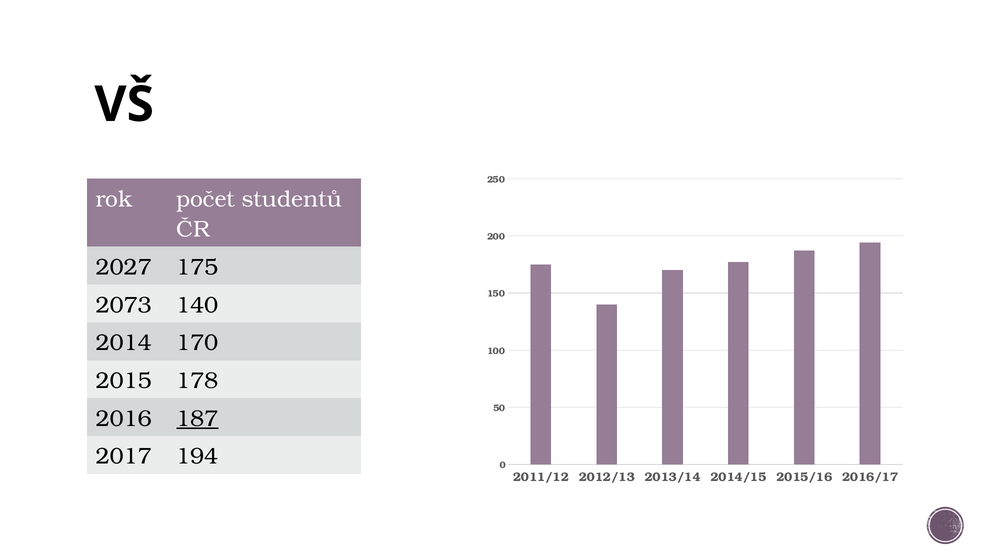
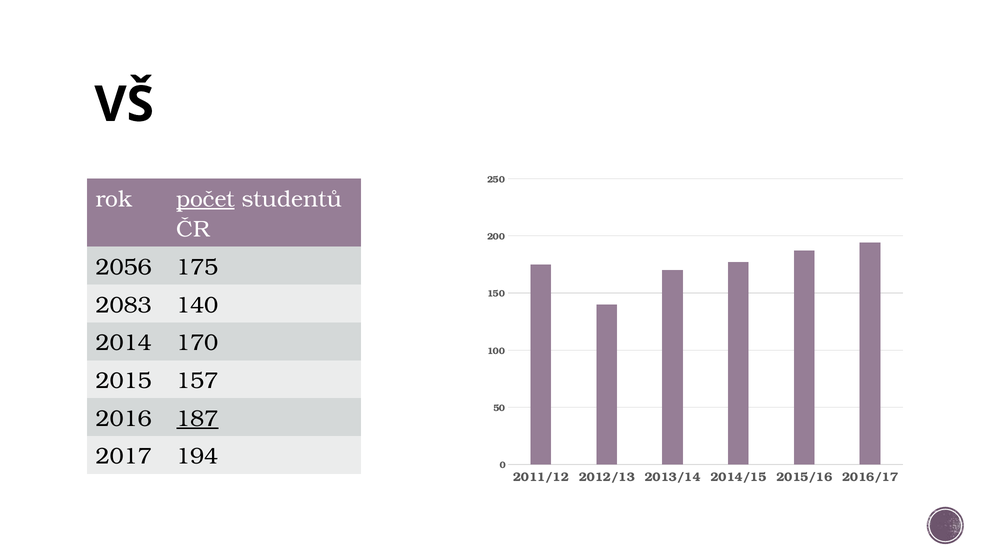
počet underline: none -> present (206, 199)
2027: 2027 -> 2056 (124, 267)
2073: 2073 -> 2083 (124, 305)
178: 178 -> 157 (197, 380)
